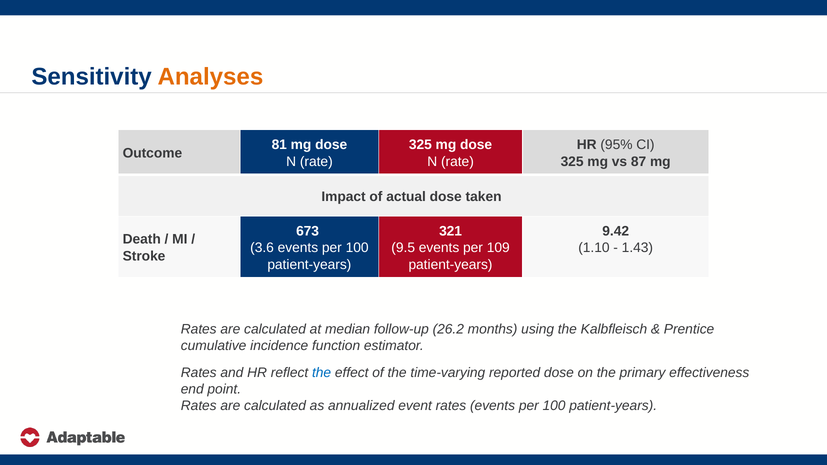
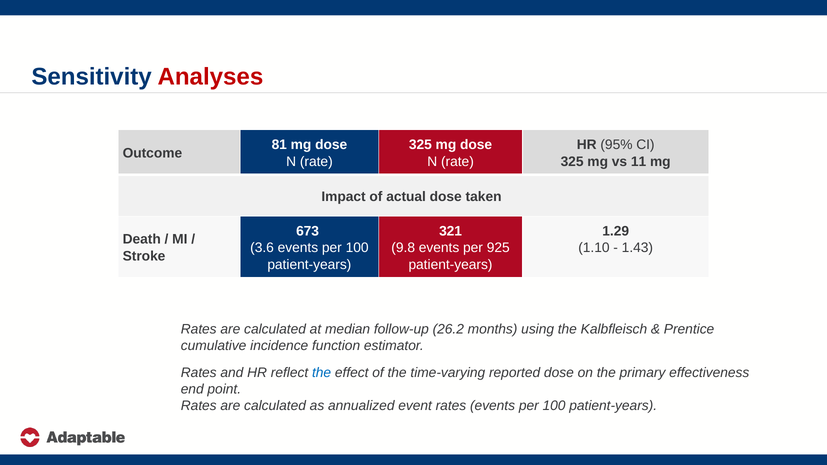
Analyses colour: orange -> red (210, 77)
87: 87 -> 11 (639, 162)
9.42: 9.42 -> 1.29 (616, 231)
9.5: 9.5 -> 9.8 (403, 248)
109: 109 -> 925 (498, 248)
